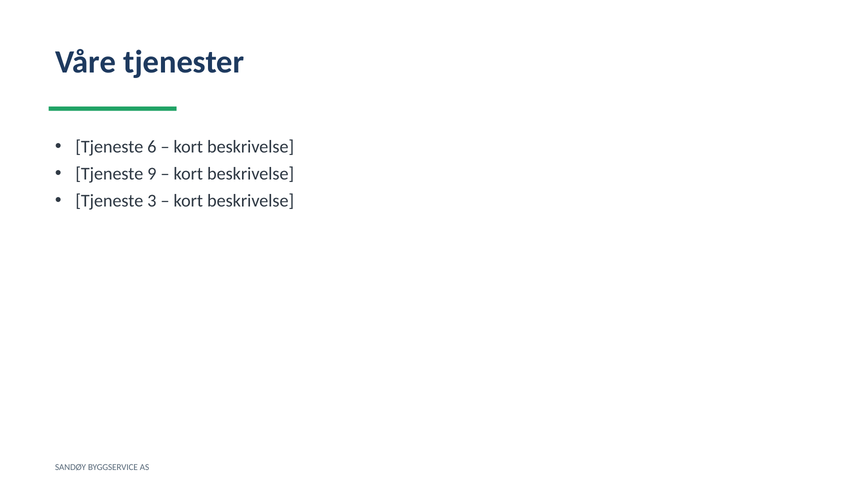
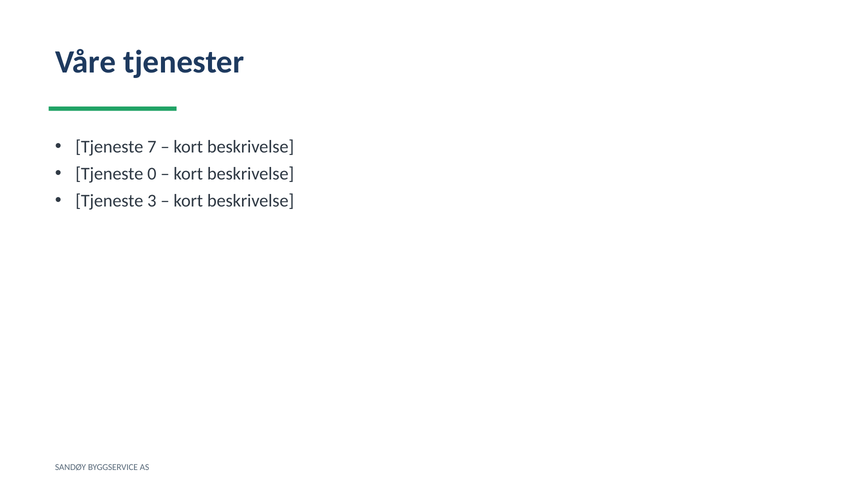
6: 6 -> 7 (152, 147)
9: 9 -> 0 (152, 174)
